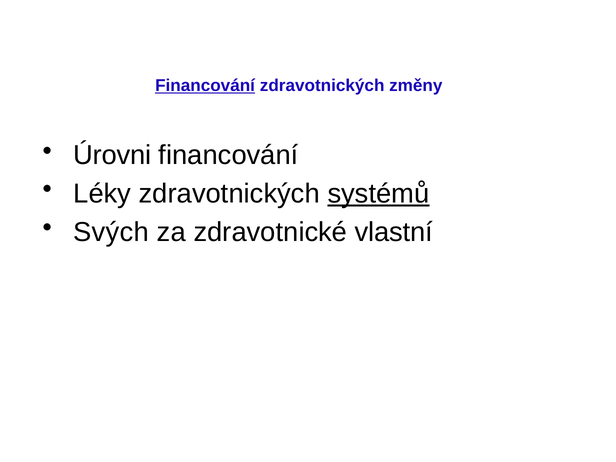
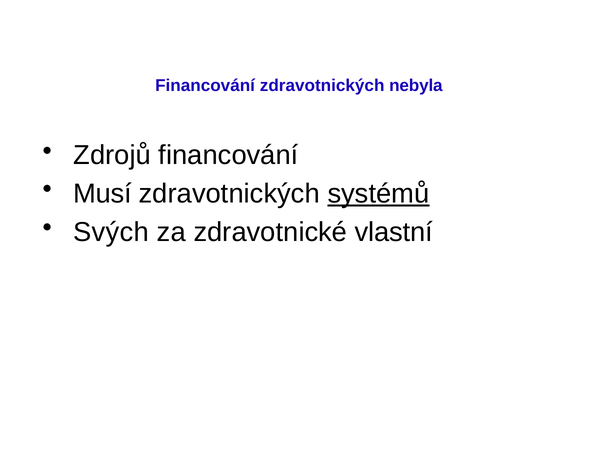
Financování underline: present -> none (205, 86)
změny: změny -> nebyla (416, 86)
Úrovni: Úrovni -> Zdrojů (112, 155)
Léky: Léky -> Musí (102, 194)
